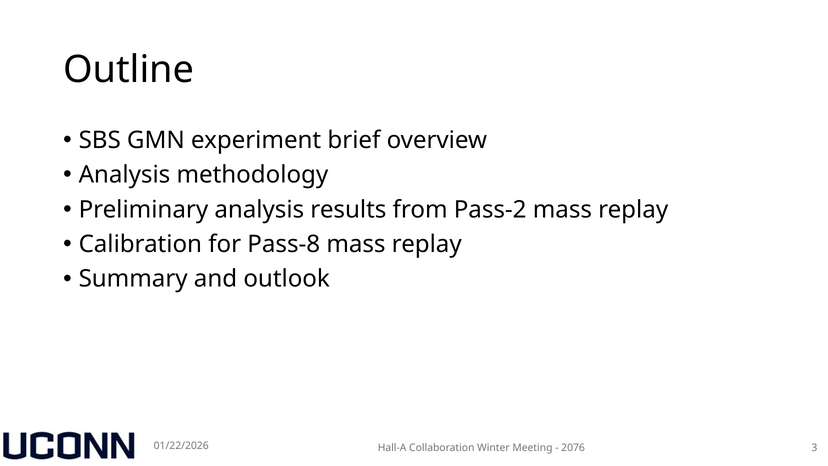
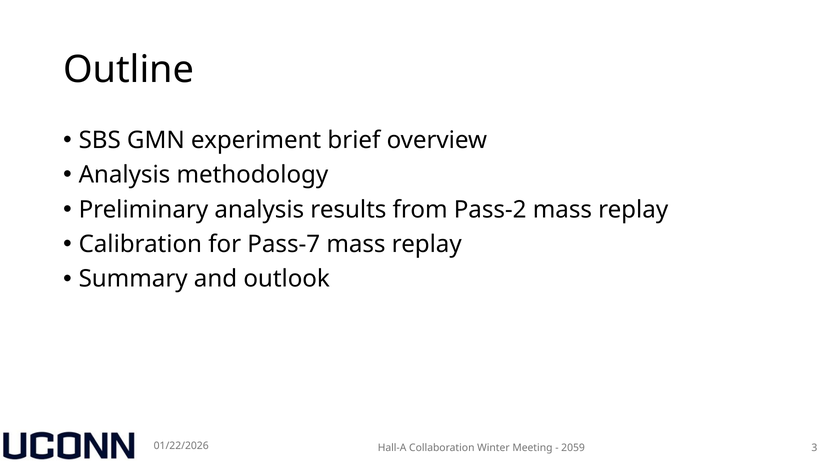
Pass-8: Pass-8 -> Pass-7 (284, 244)
2076: 2076 -> 2059 (573, 447)
